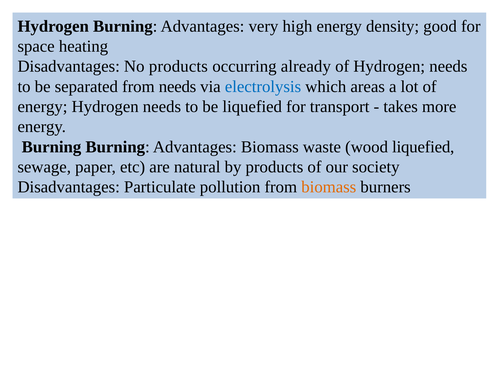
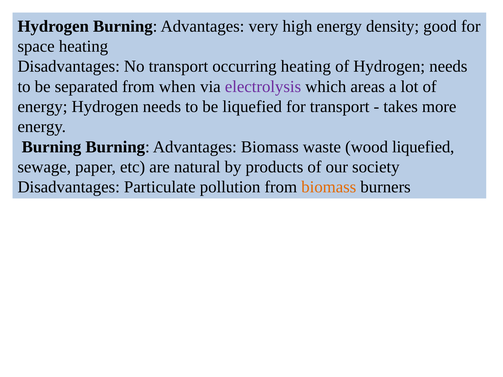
No products: products -> transport (178, 67)
occurring already: already -> heating (306, 67)
from needs: needs -> when (177, 87)
electrolysis colour: blue -> purple (263, 87)
